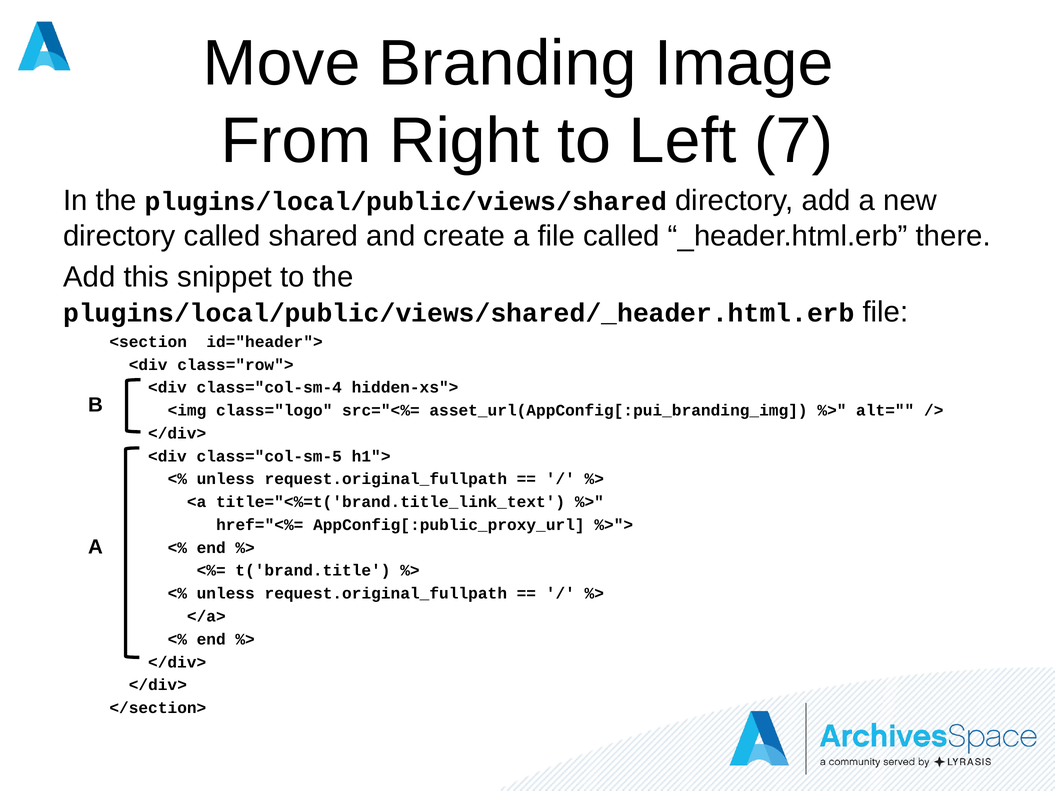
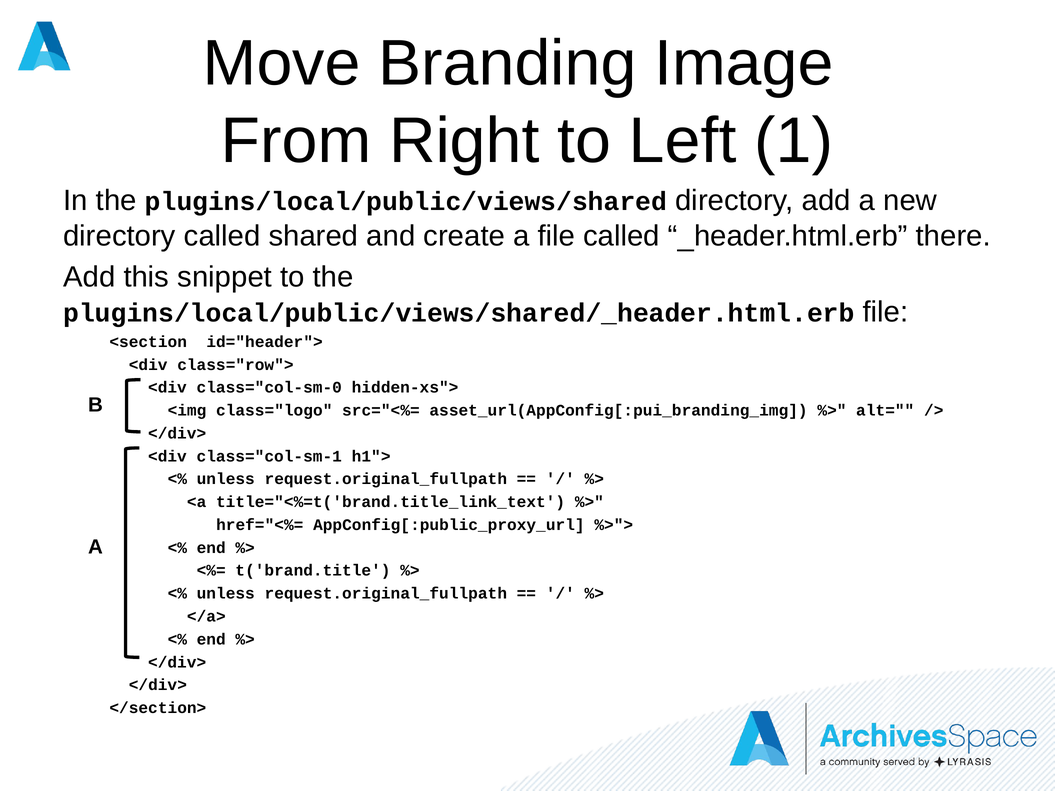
7: 7 -> 1 (794, 141)
class="col-sm-4: class="col-sm-4 -> class="col-sm-0 (269, 388)
class="col-sm-5: class="col-sm-5 -> class="col-sm-1 (269, 456)
